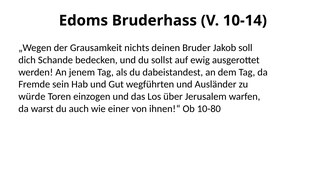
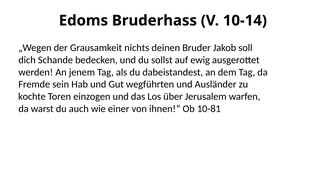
würde: würde -> kochte (32, 97)
10-80: 10-80 -> 10-81 (209, 109)
